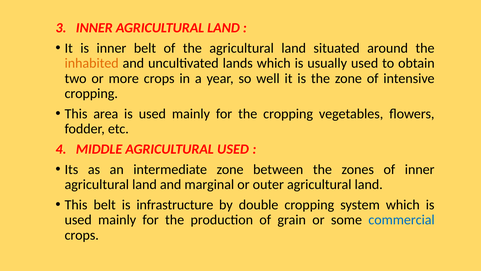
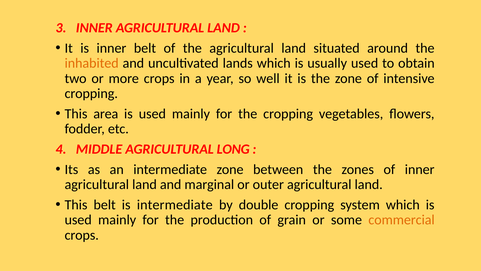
AGRICULTURAL USED: USED -> LONG (233, 149)
is infrastructure: infrastructure -> intermediate (175, 204)
commercial colour: blue -> orange (402, 220)
